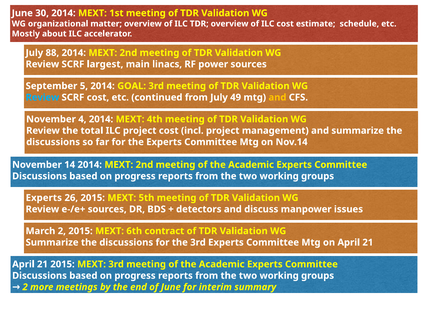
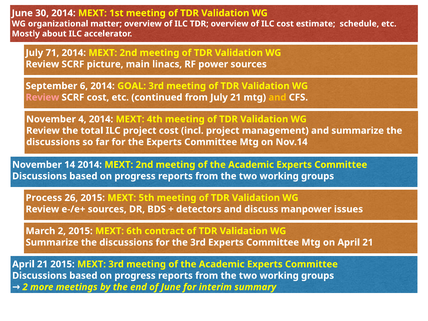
88: 88 -> 71 (52, 53)
largest: largest -> picture (105, 64)
5: 5 -> 6 (84, 86)
Review colour: light blue -> pink (42, 97)
July 49: 49 -> 21 (236, 97)
Experts: Experts -> Process (44, 198)
